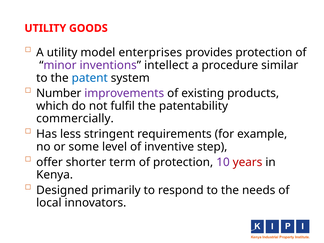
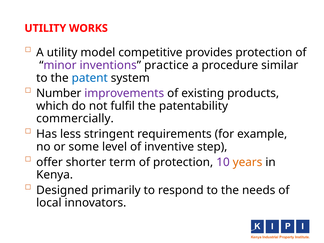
GOODS: GOODS -> WORKS (88, 28)
enterprises: enterprises -> competitive (150, 53)
intellect: intellect -> practice (166, 65)
years colour: red -> orange (248, 162)
